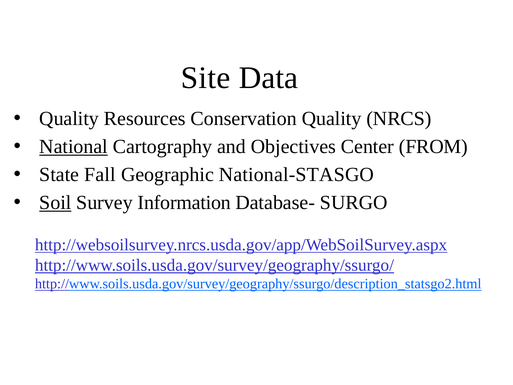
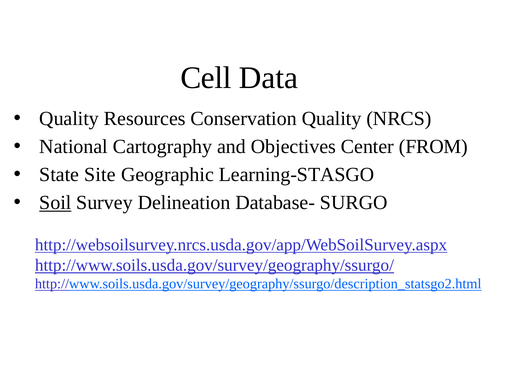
Site: Site -> Cell (206, 78)
National underline: present -> none (74, 146)
Fall: Fall -> Site (100, 174)
National-STASGO: National-STASGO -> Learning-STASGO (297, 174)
Information: Information -> Delineation (184, 202)
